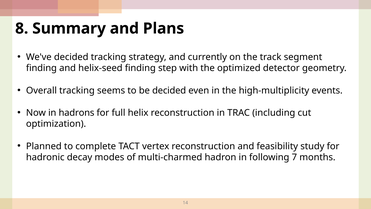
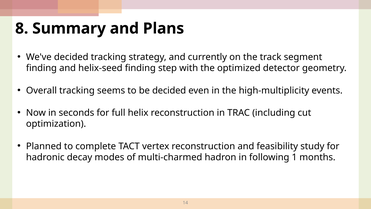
hadrons: hadrons -> seconds (76, 113)
7: 7 -> 1 (294, 157)
